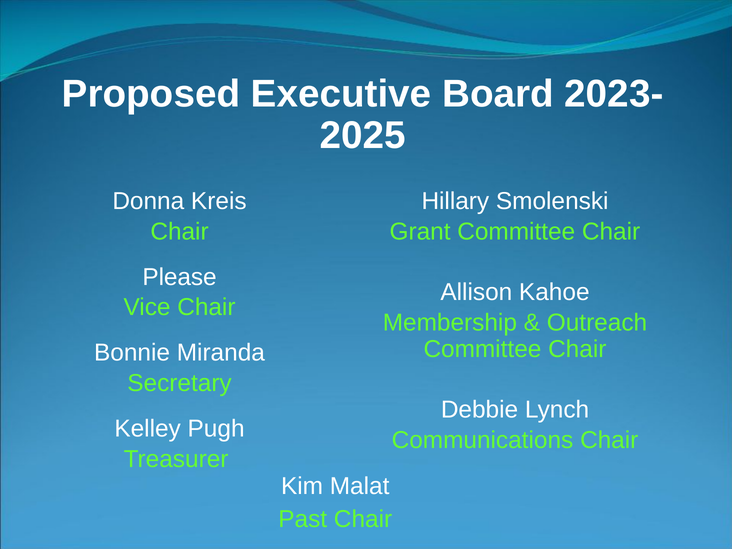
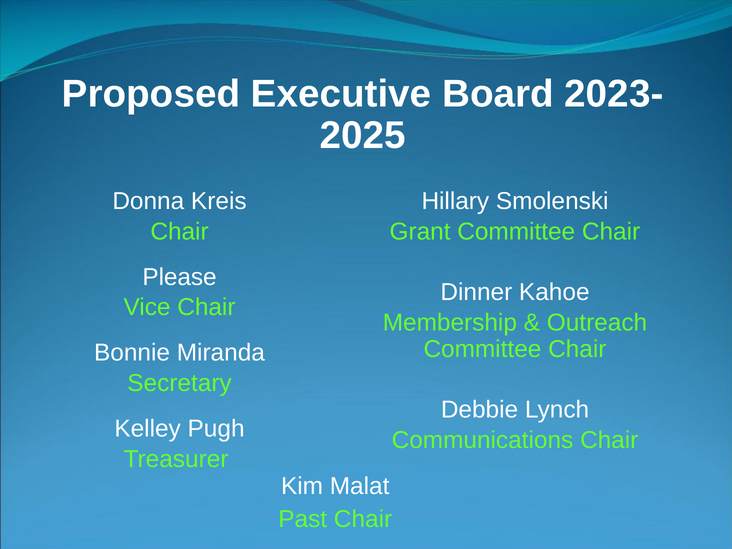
Allison: Allison -> Dinner (476, 292)
